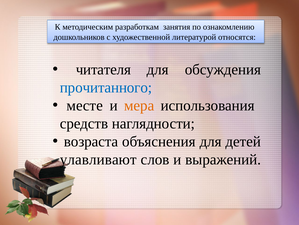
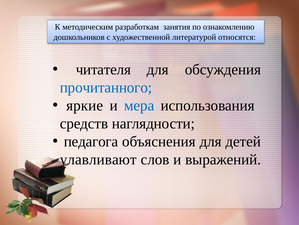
месте: месте -> яркие (85, 105)
мера colour: orange -> blue (139, 105)
возраста: возраста -> педагога (91, 141)
